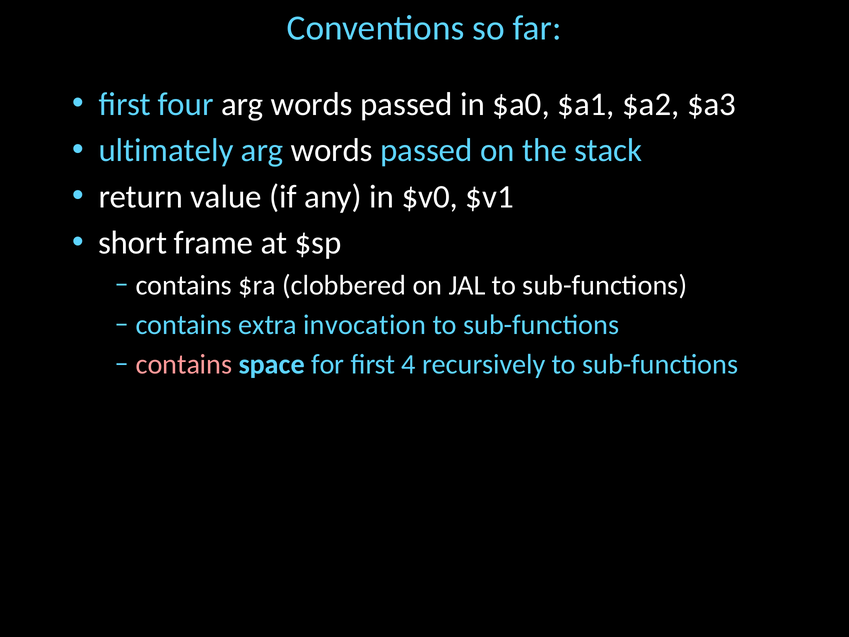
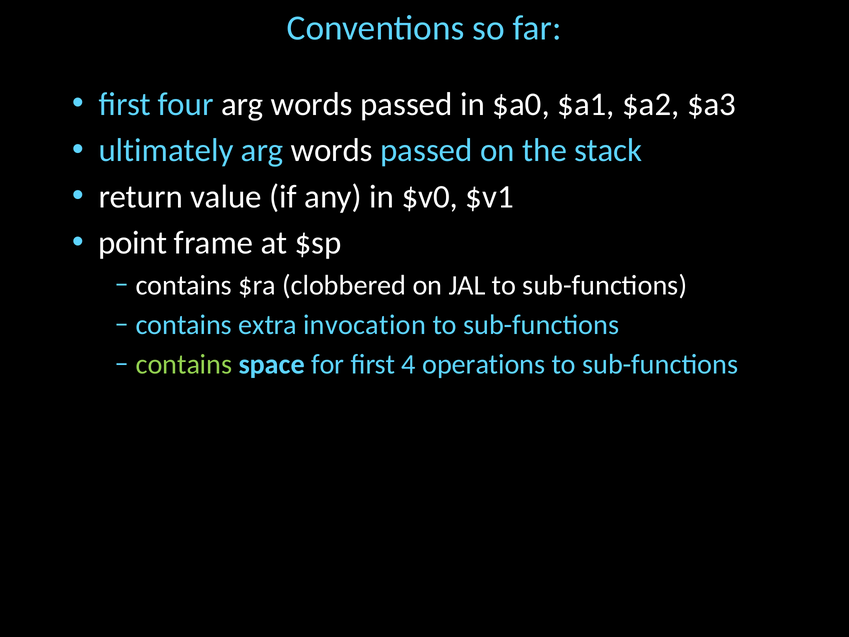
short: short -> point (133, 243)
contains colour: pink -> light green (184, 364)
recursively: recursively -> operations (484, 364)
